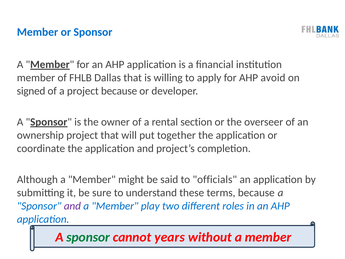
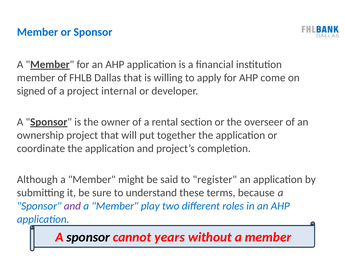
avoid: avoid -> come (273, 78)
project because: because -> internal (119, 91)
officials: officials -> register (215, 179)
sponsor colour: green -> black (88, 237)
